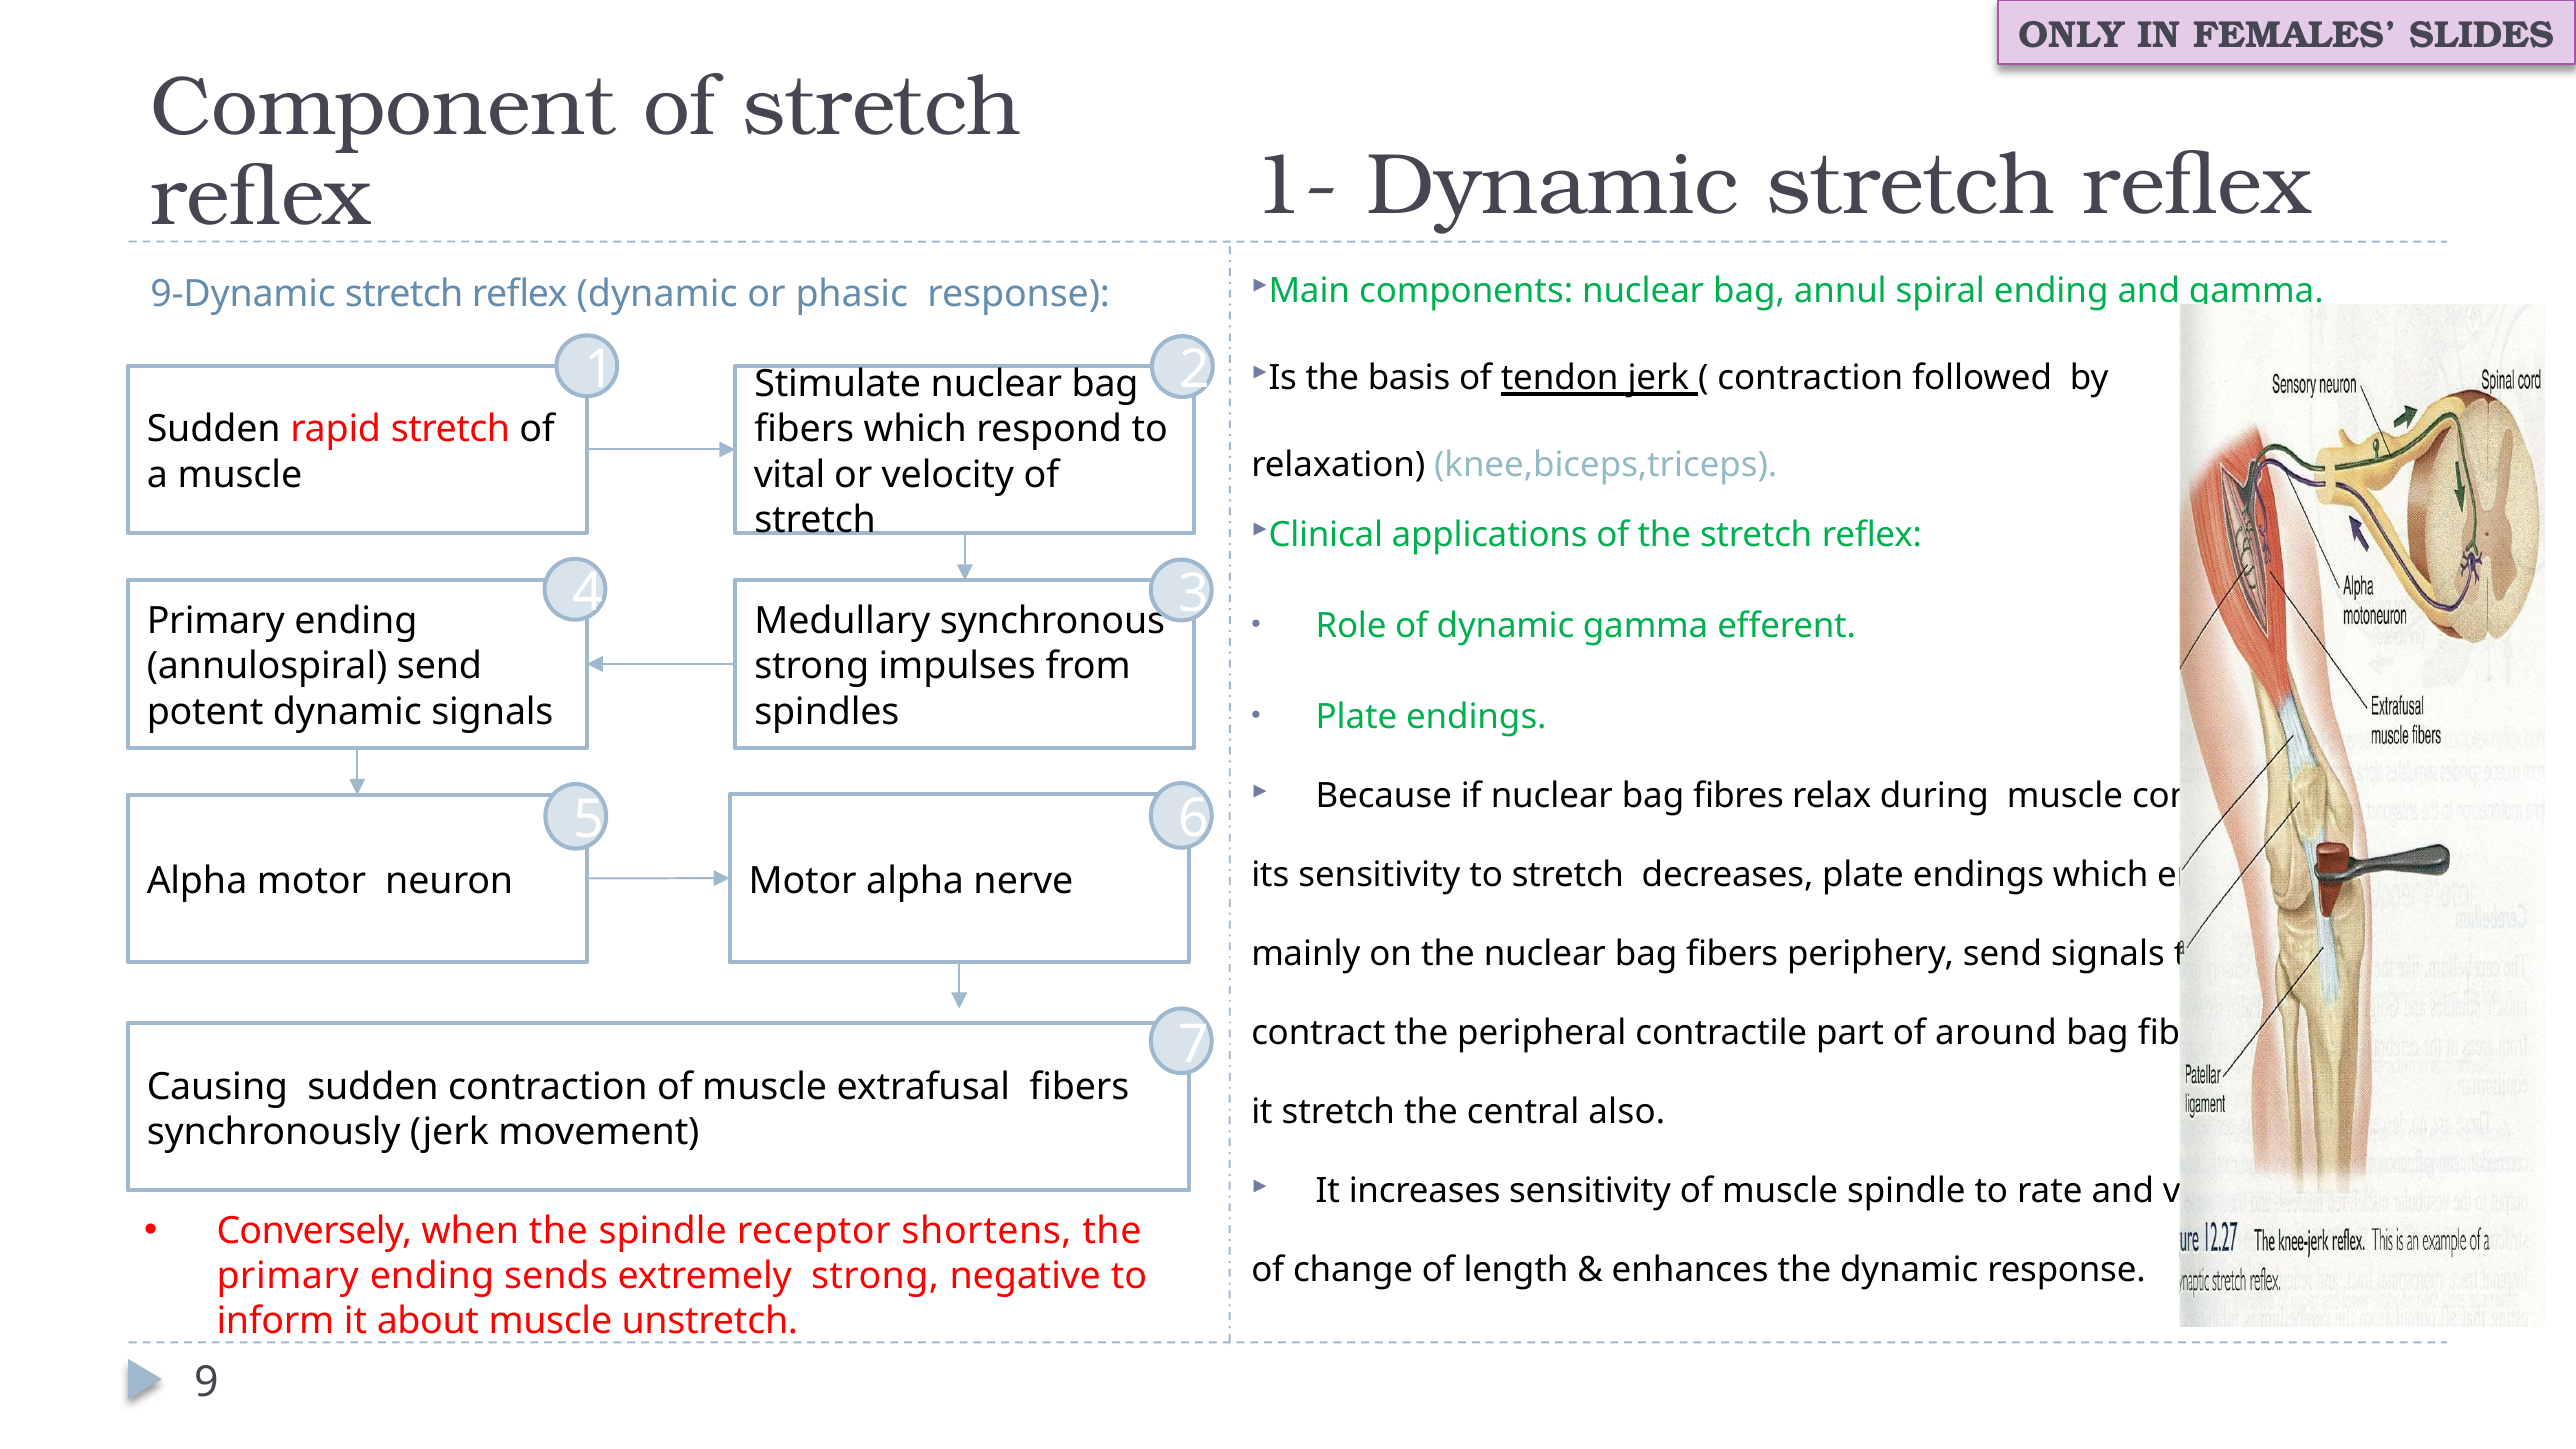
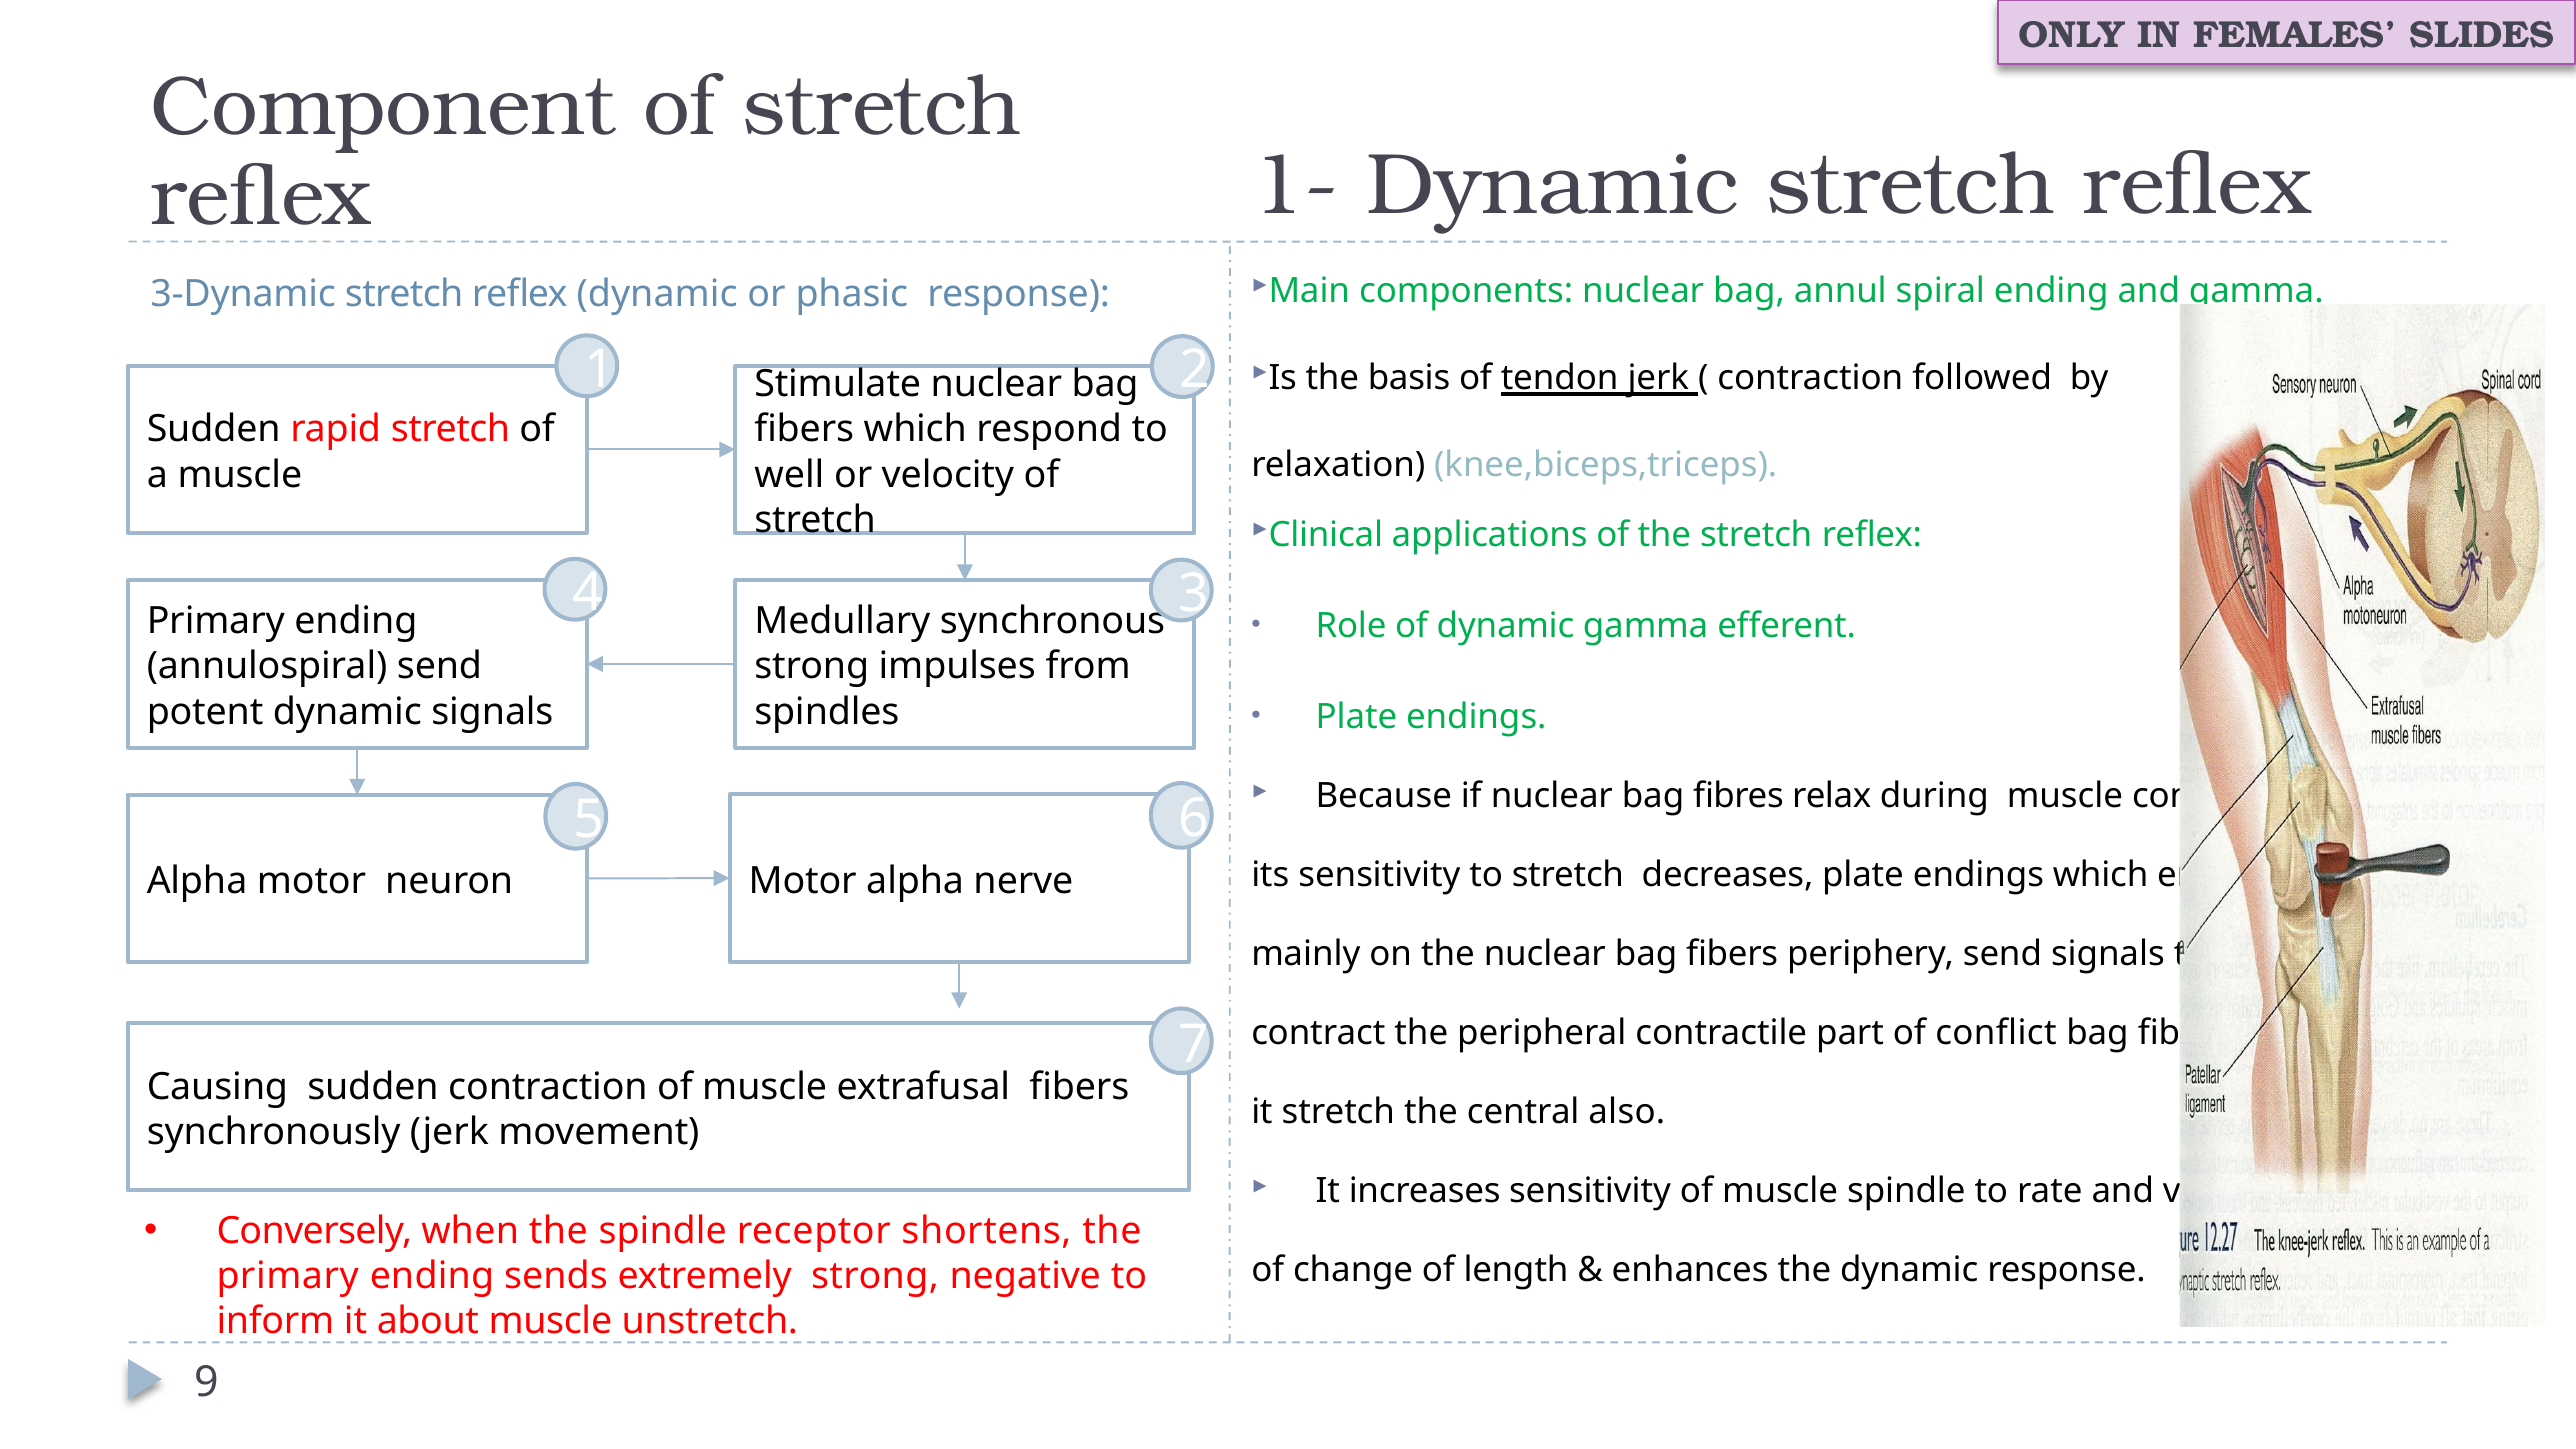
9-Dynamic: 9-Dynamic -> 3-Dynamic (243, 294)
vital: vital -> well (789, 475)
around: around -> conflict (1996, 1034)
